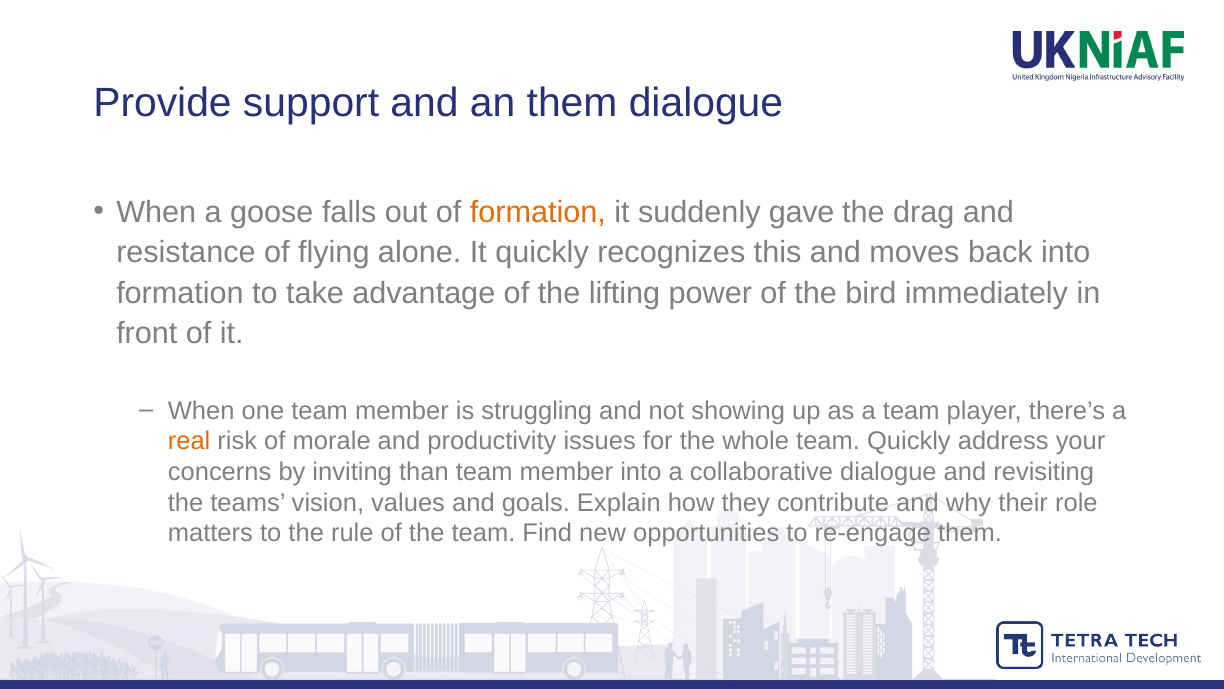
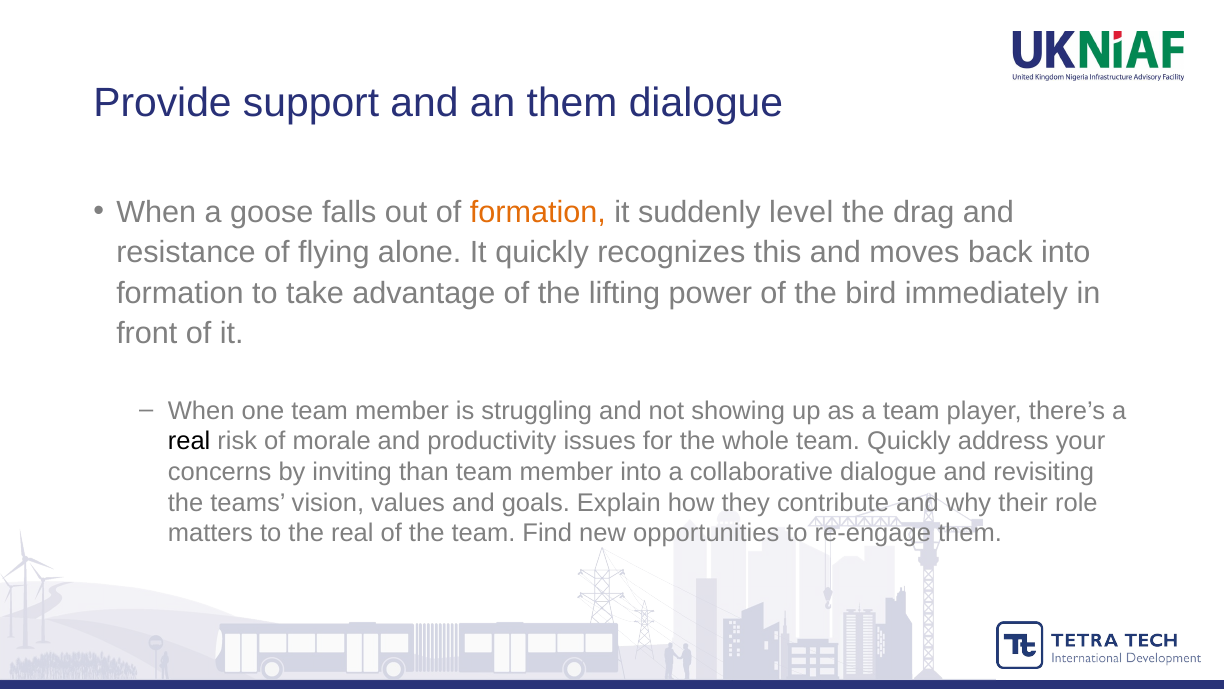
gave: gave -> level (801, 212)
real colour: orange -> black (189, 441)
the rule: rule -> real (352, 533)
